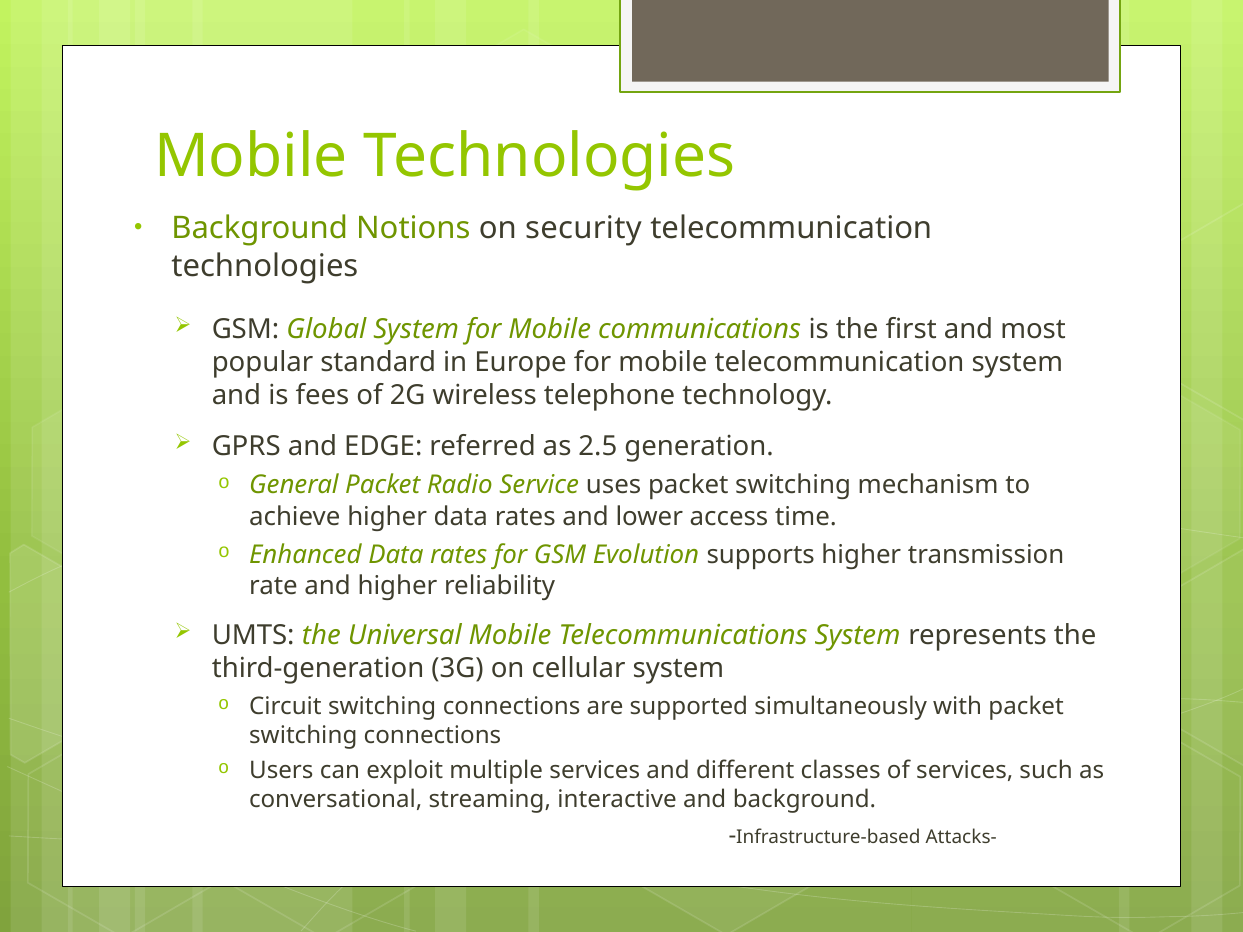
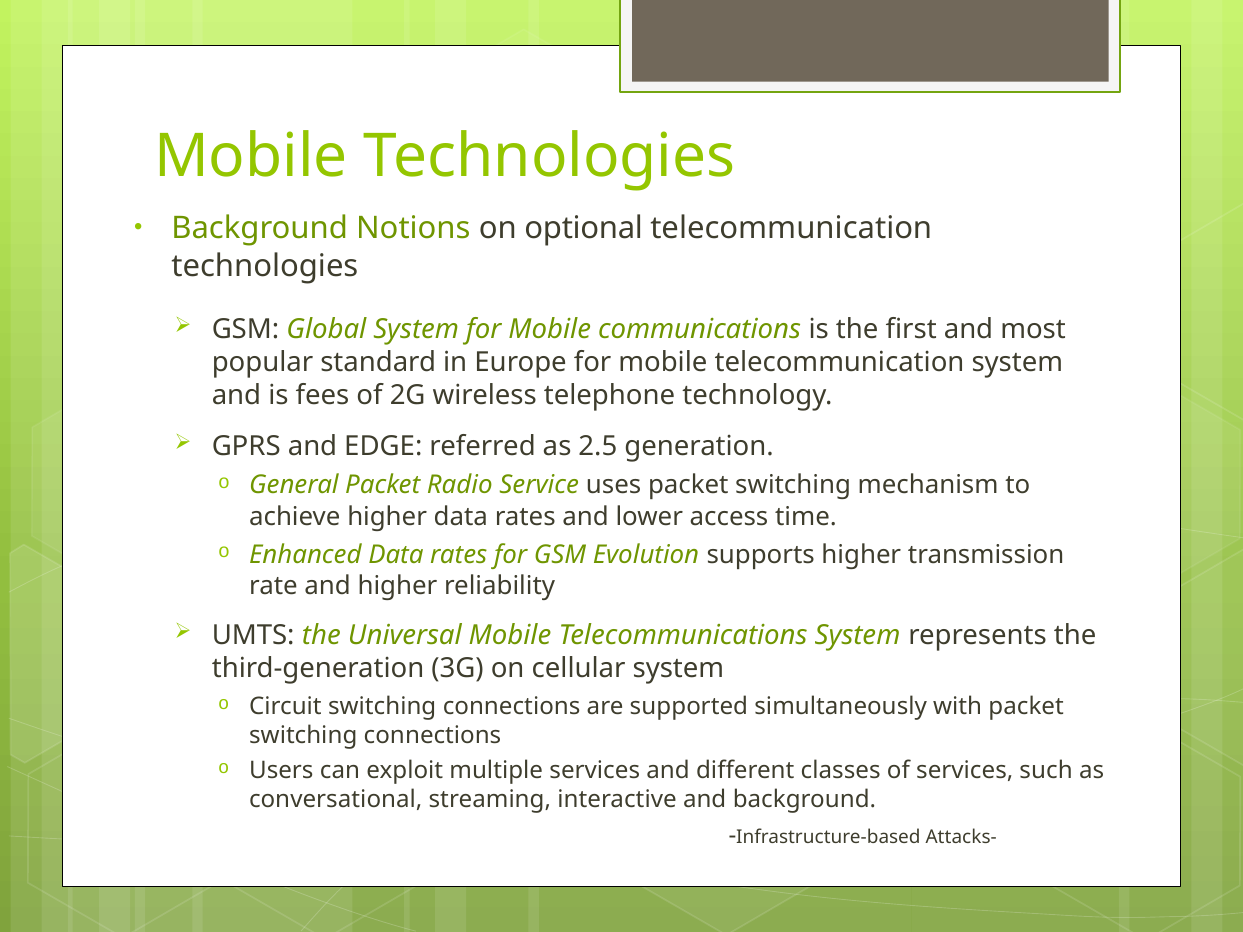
security: security -> optional (584, 229)
